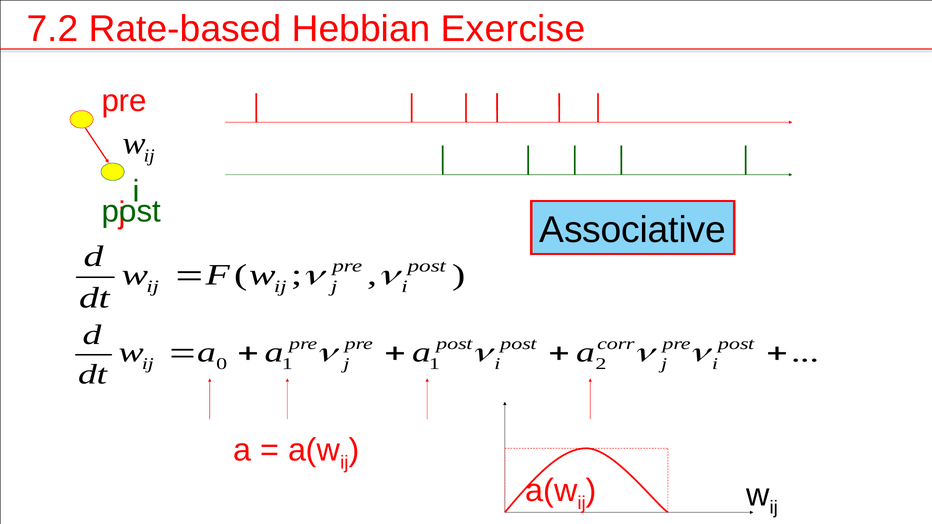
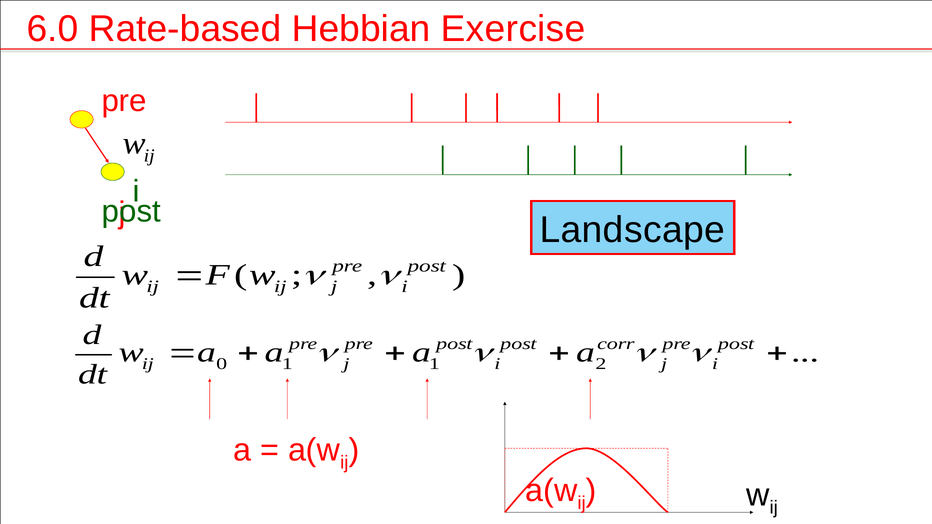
7.2: 7.2 -> 6.0 (53, 29)
Associative: Associative -> Landscape (632, 230)
